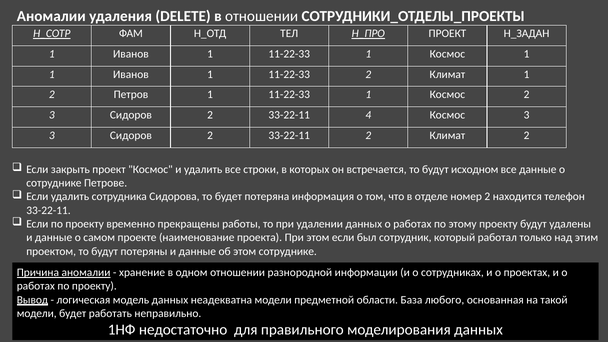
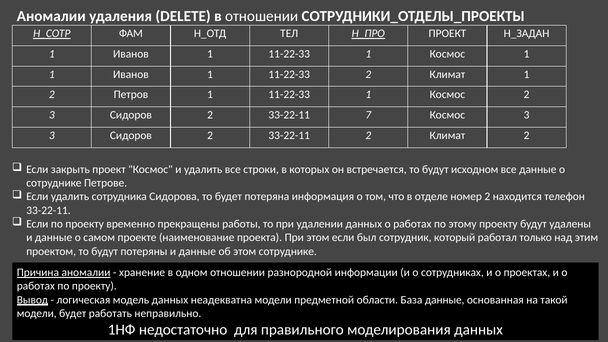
4: 4 -> 7 (368, 115)
База любого: любого -> данные (445, 300)
